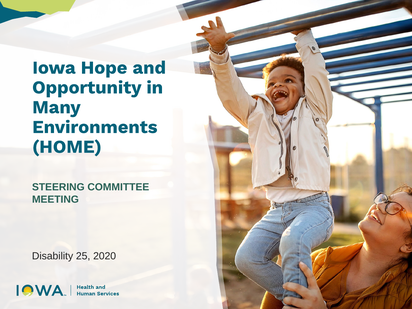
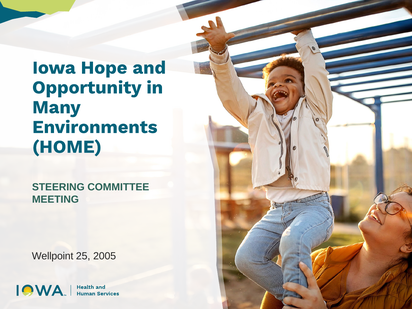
Disability: Disability -> Wellpoint (53, 256)
2020: 2020 -> 2005 (105, 256)
